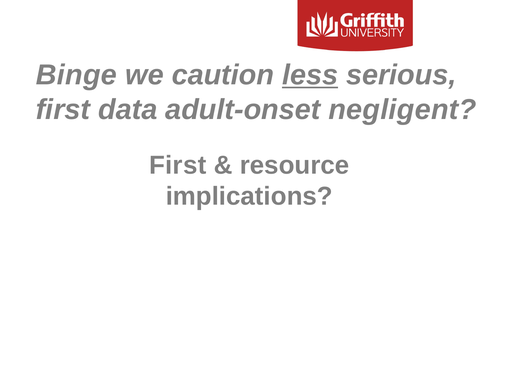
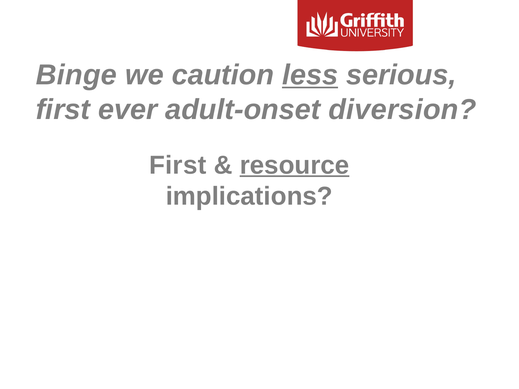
data: data -> ever (128, 110)
negligent: negligent -> diversion (402, 110)
resource underline: none -> present (295, 165)
